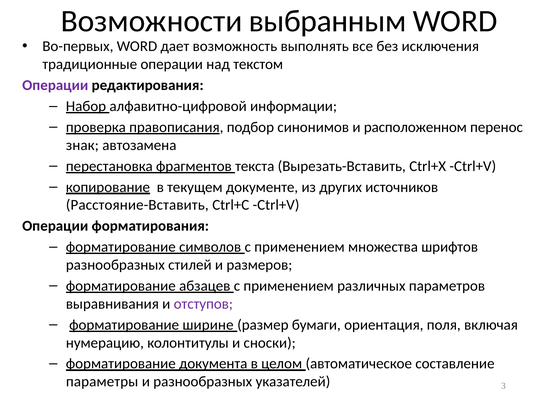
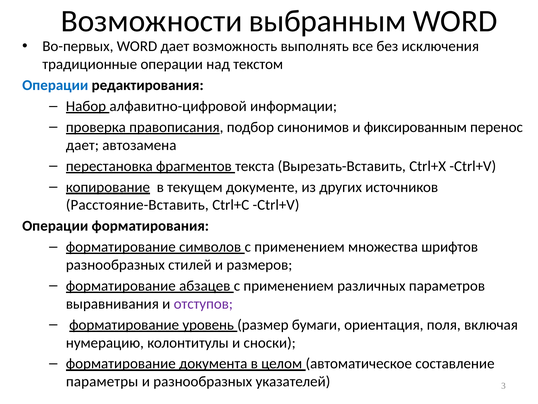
Операции colour: purple -> blue (55, 85)
расположенном: расположенном -> фиксированным (415, 127)
знак: знак -> дает (82, 145)
ширине: ширине -> уровень (208, 324)
